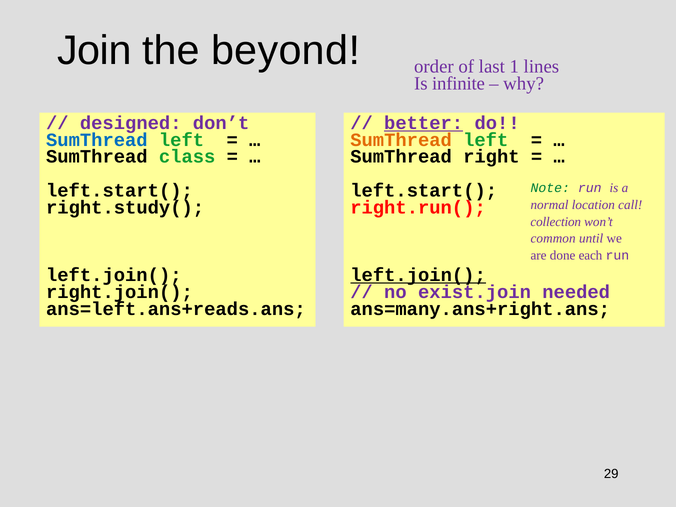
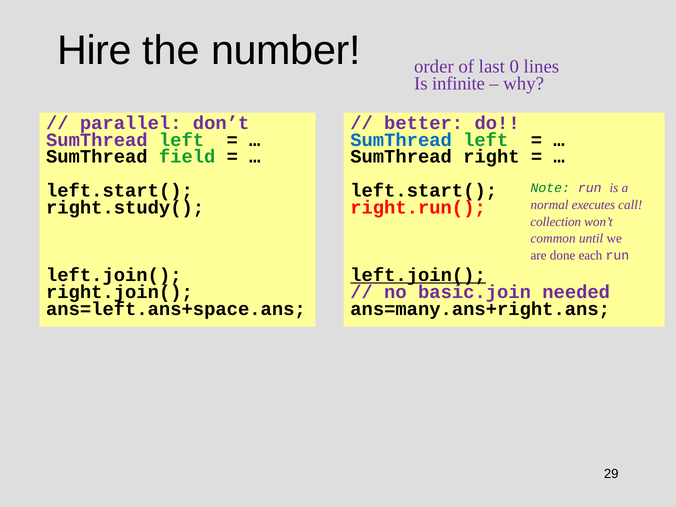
Join: Join -> Hire (94, 51)
beyond: beyond -> number (286, 51)
1: 1 -> 0 (514, 67)
designed: designed -> parallel (131, 123)
better underline: present -> none (424, 123)
SumThread colour: blue -> purple (97, 140)
SumThread colour: orange -> blue (401, 140)
class: class -> field (187, 157)
location: location -> executes (593, 205)
exist.join: exist.join -> basic.join (475, 292)
ans=left.ans+reads.ans: ans=left.ans+reads.ans -> ans=left.ans+space.ans (176, 309)
